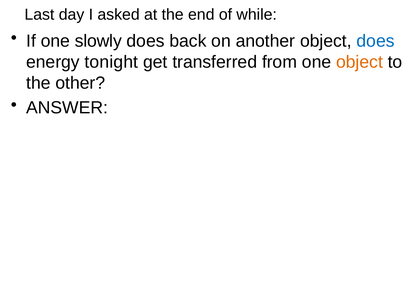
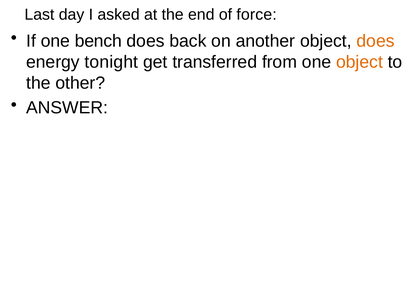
while: while -> force (257, 15)
slowly: slowly -> bench (98, 41)
does colour: blue -> orange (376, 41)
